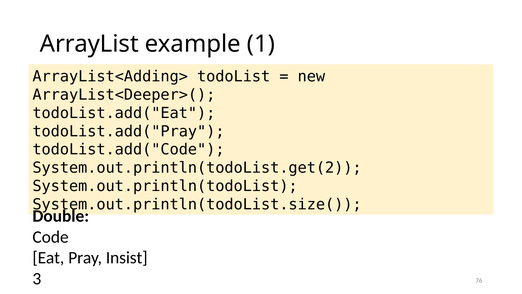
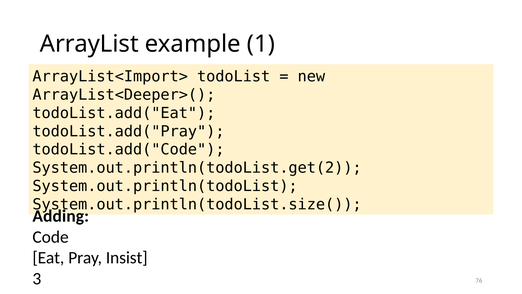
ArrayList<Adding>: ArrayList<Adding> -> ArrayList<Import> (110, 76)
Double: Double -> Adding (61, 216)
